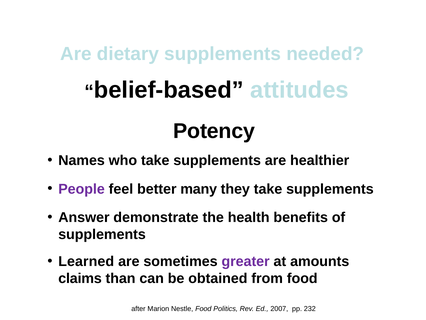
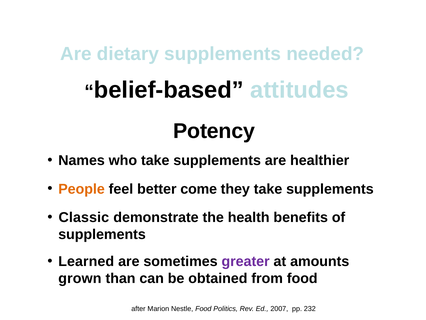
People colour: purple -> orange (82, 189)
many: many -> come (199, 189)
Answer: Answer -> Classic (84, 217)
claims: claims -> grown (80, 278)
